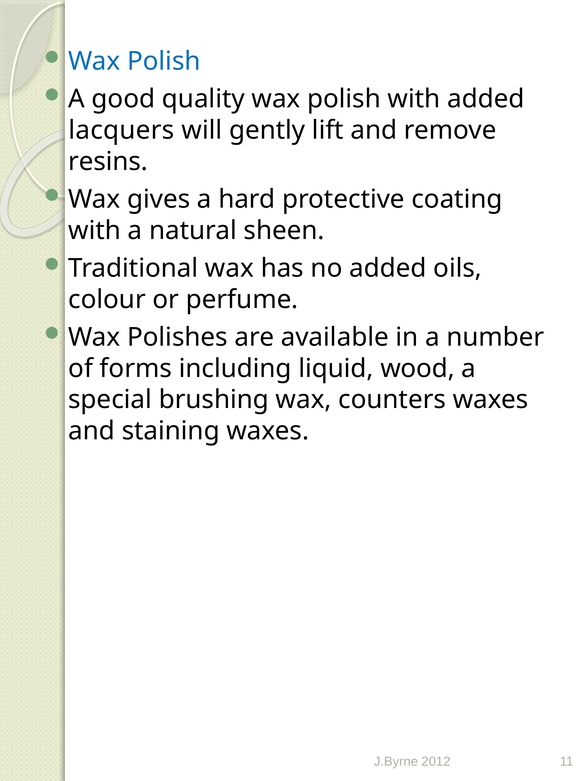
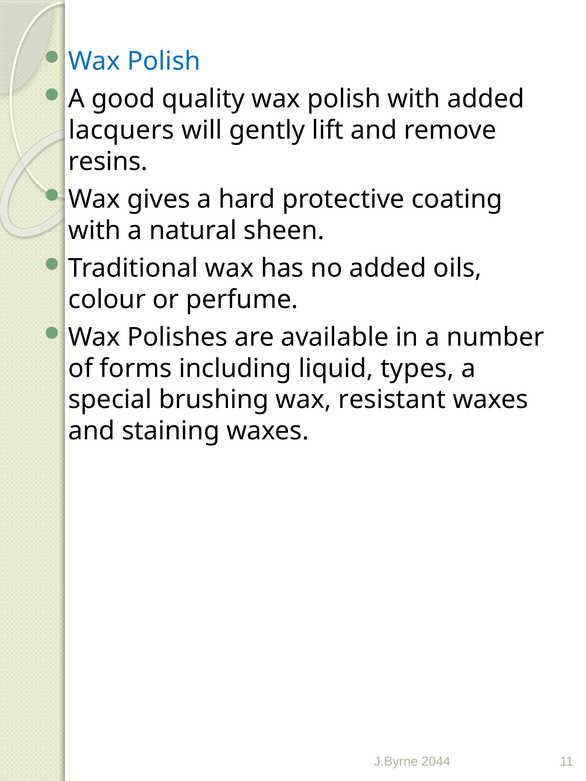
wood: wood -> types (417, 369)
counters: counters -> resistant (392, 400)
2012: 2012 -> 2044 (436, 762)
